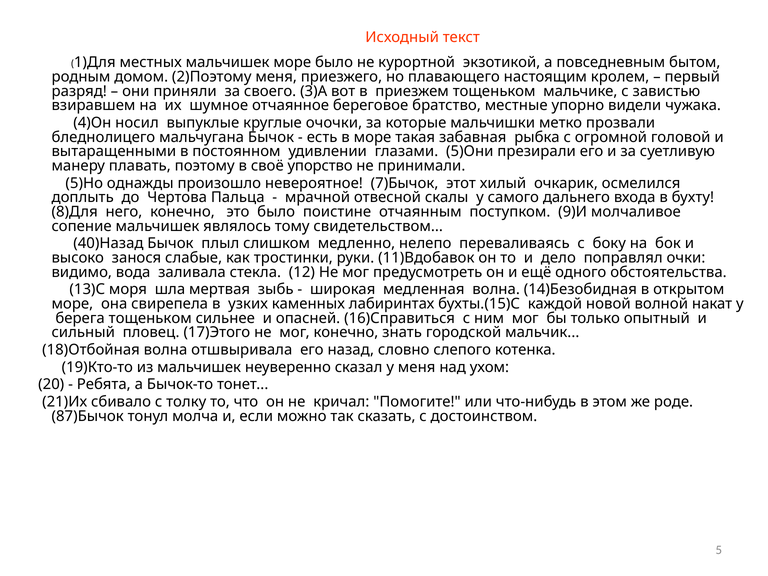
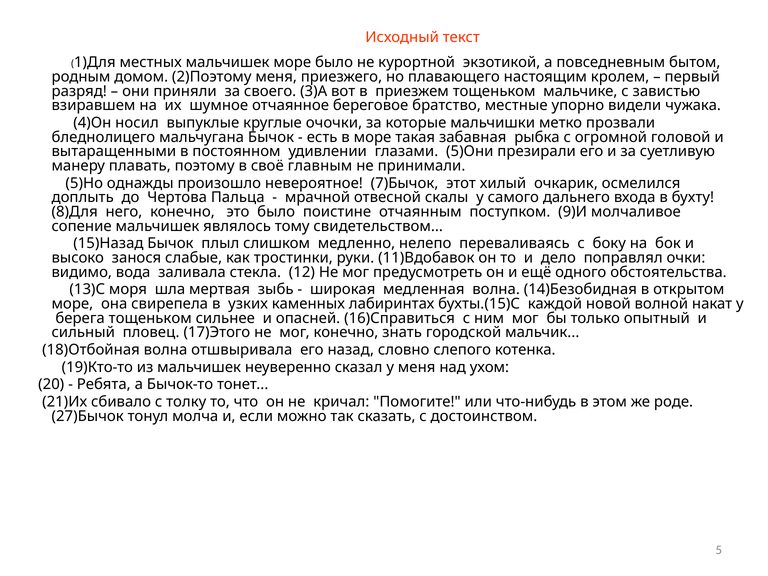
упорство: упорство -> главным (320, 166)
40)Назад: 40)Назад -> 15)Назад (108, 243)
87)Бычок: 87)Бычок -> 27)Бычок (88, 416)
